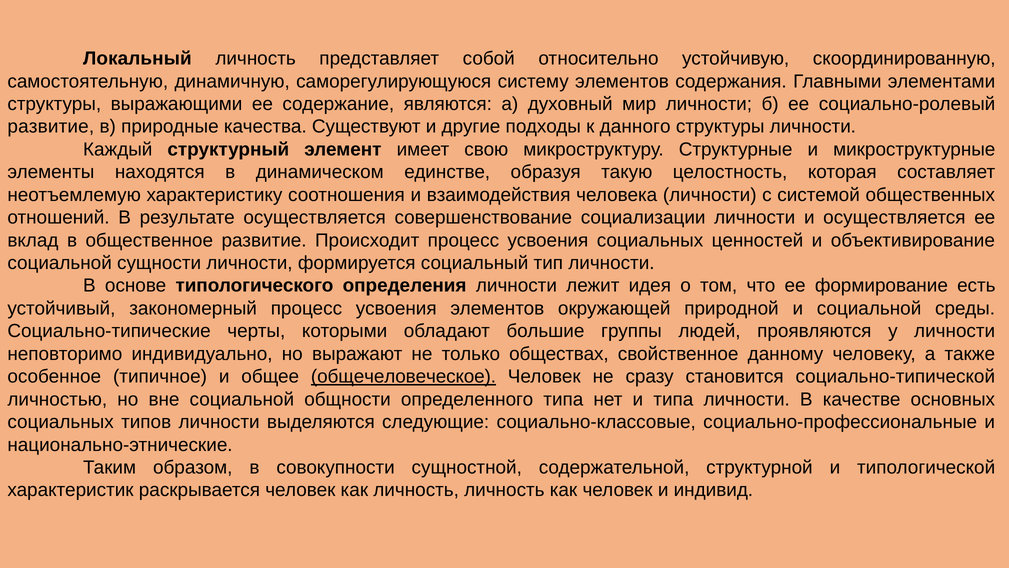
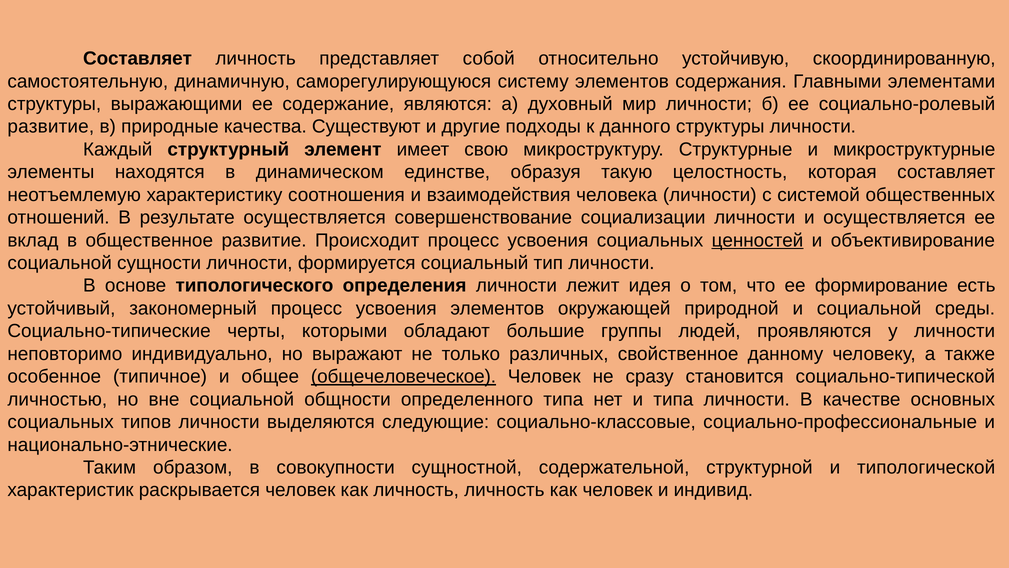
Локальный: Локальный -> Составляет (138, 58)
ценностей underline: none -> present (757, 240)
обществах: обществах -> различных (559, 354)
